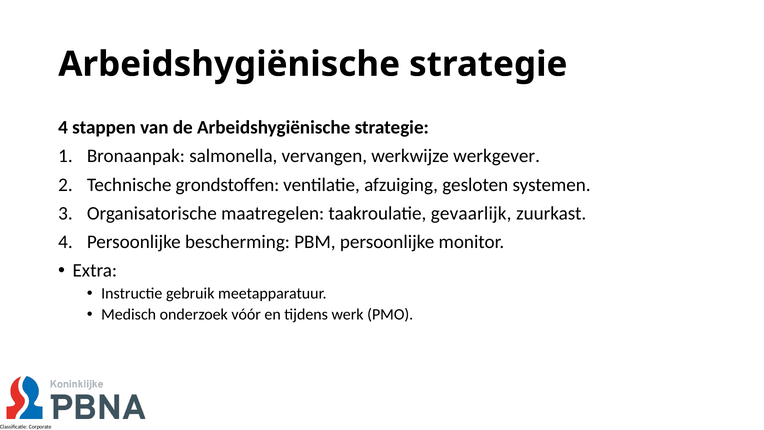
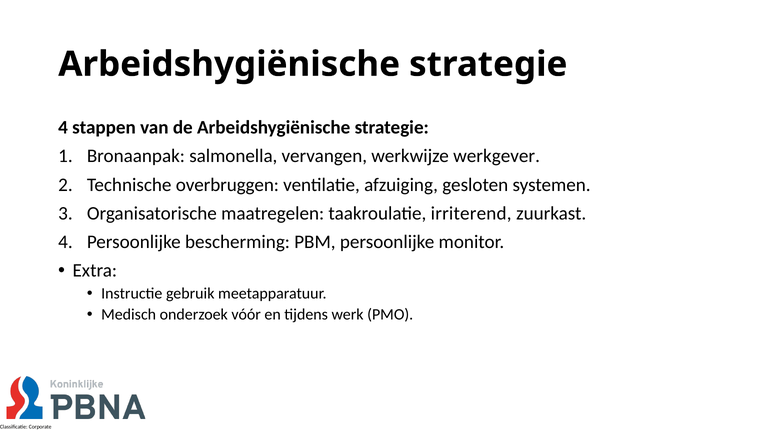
grondstoffen: grondstoffen -> overbruggen (227, 185)
gevaarlijk: gevaarlijk -> irriterend (471, 213)
